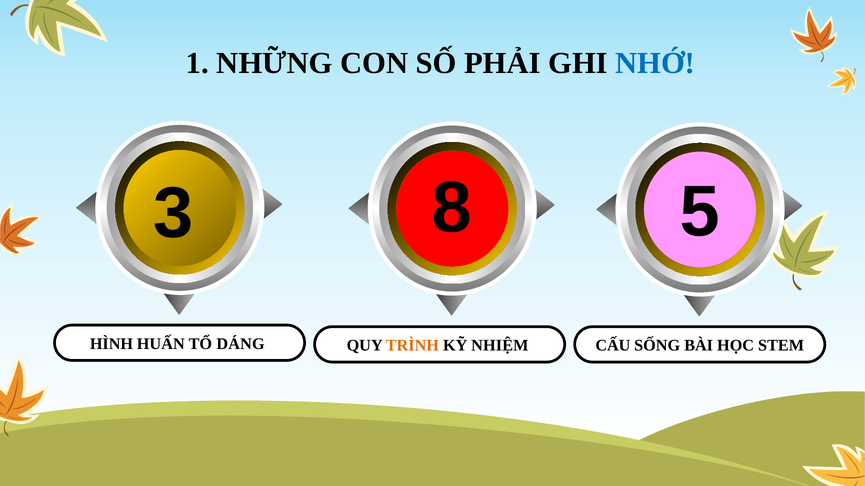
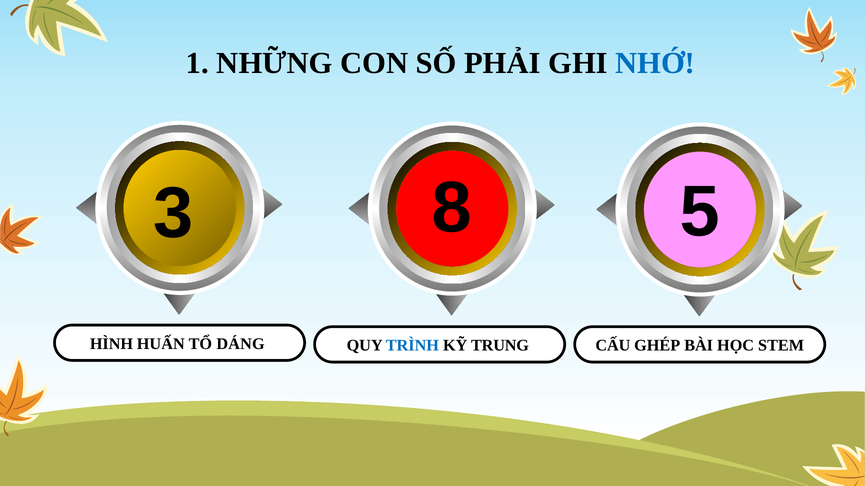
TRÌNH colour: orange -> blue (412, 346)
NHIỆM: NHIỆM -> TRUNG (500, 346)
SỐNG: SỐNG -> GHÉP (657, 346)
